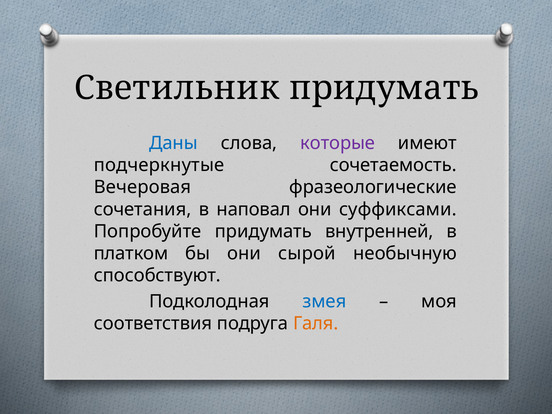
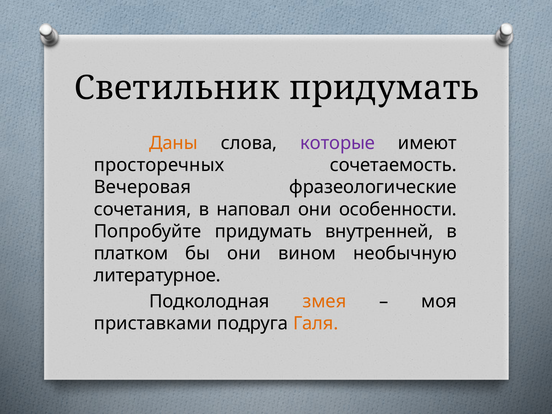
Даны colour: blue -> orange (173, 143)
подчеркнутые: подчеркнутые -> просторечных (159, 165)
суффиксами: суффиксами -> особенности (398, 209)
сырой: сырой -> вином (307, 253)
способствуют: способствуют -> литературное (157, 276)
змея colour: blue -> orange (324, 301)
соответствия: соответствия -> приставками (153, 323)
